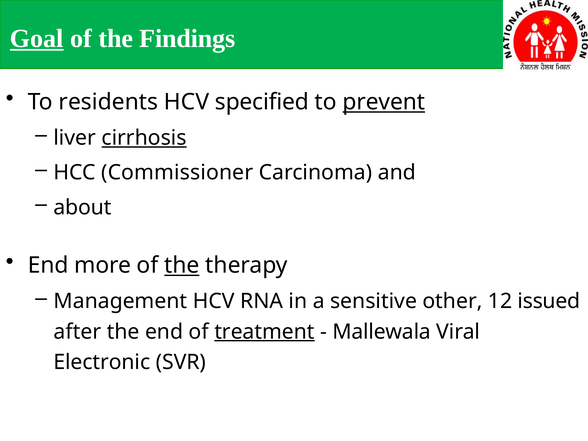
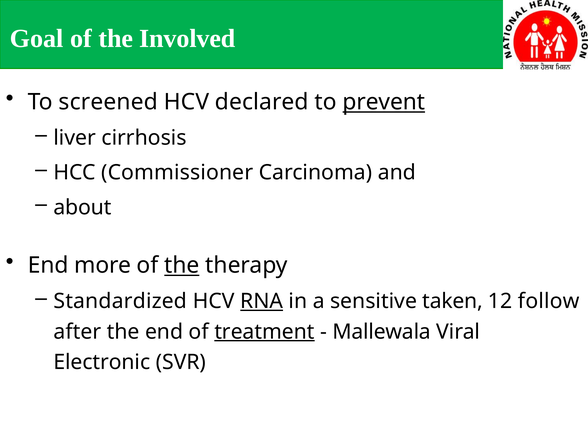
Goal underline: present -> none (37, 39)
Findings: Findings -> Involved (187, 39)
residents: residents -> screened (108, 102)
specified: specified -> declared (262, 102)
cirrhosis underline: present -> none (144, 138)
Management: Management -> Standardized (120, 301)
RNA underline: none -> present (262, 301)
other: other -> taken (453, 301)
issued: issued -> follow (549, 301)
